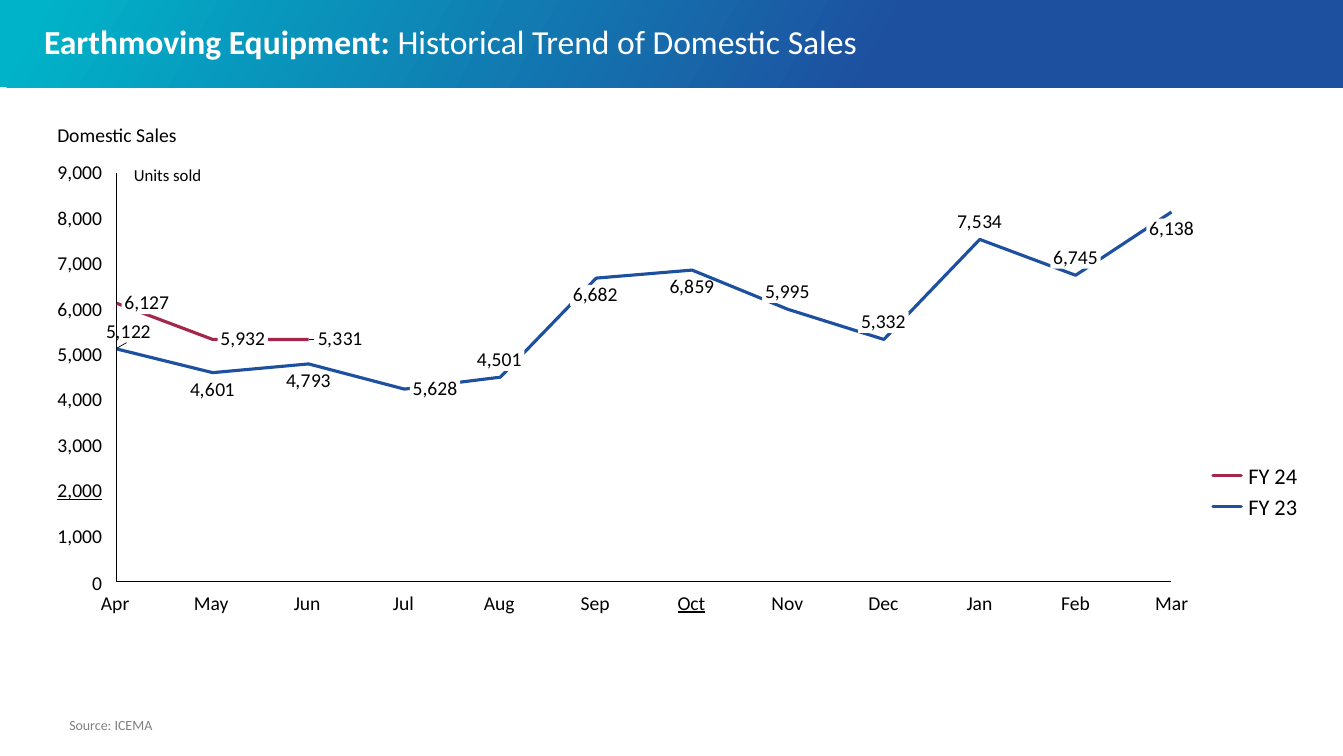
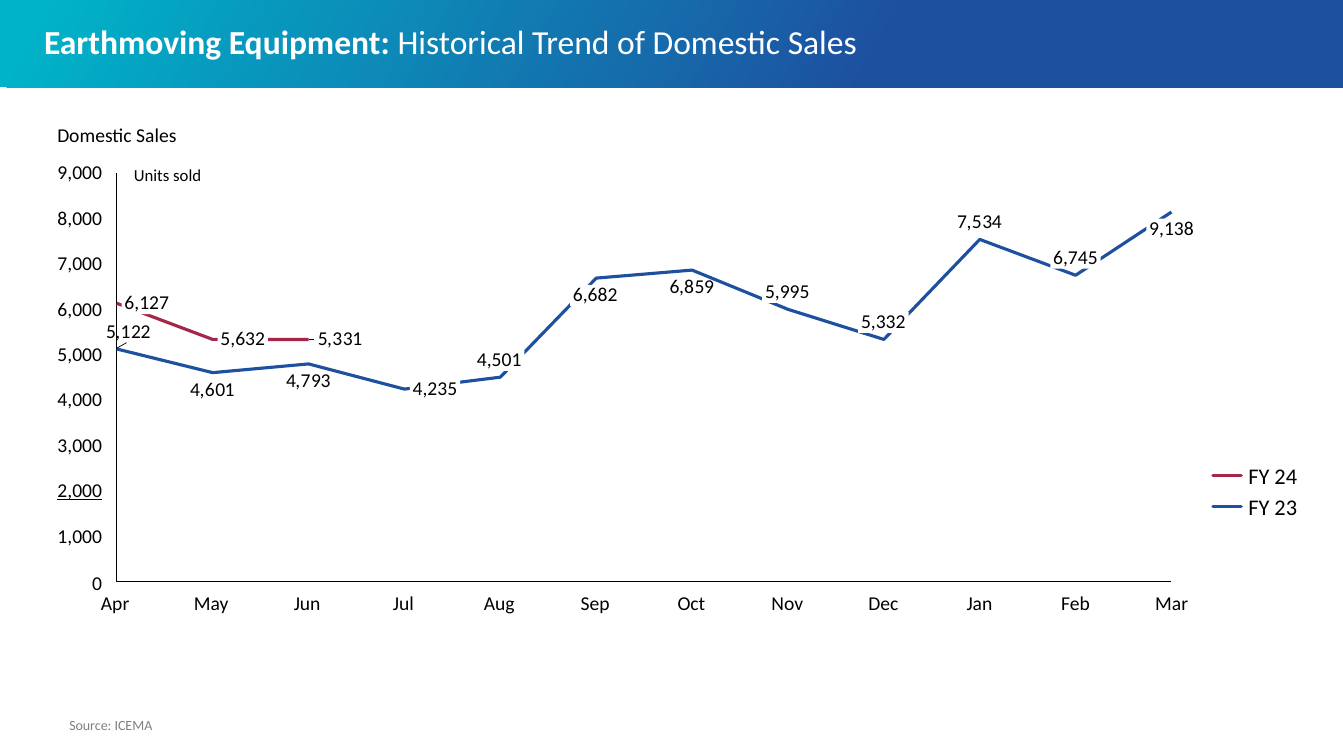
6,138: 6,138 -> 9,138 (1172, 229)
5,932: 5,932 -> 5,632 (243, 339)
5,628: 5,628 -> 4,235 (435, 389)
Oct underline: present -> none (691, 603)
